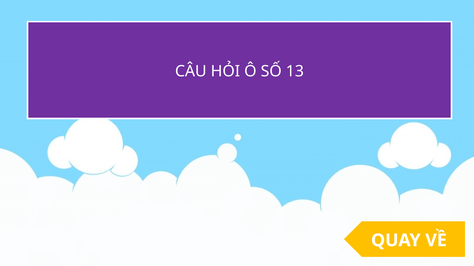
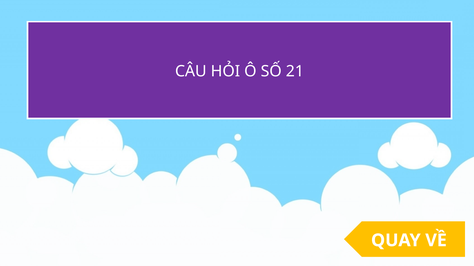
13: 13 -> 21 (295, 71)
